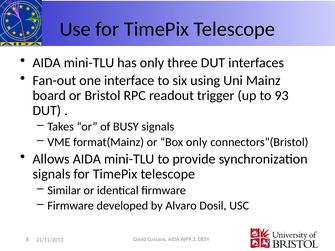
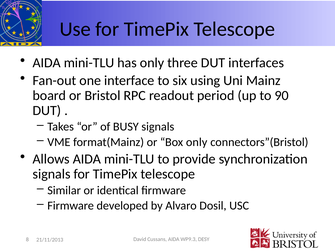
trigger: trigger -> period (216, 96)
93: 93 -> 90 (282, 96)
